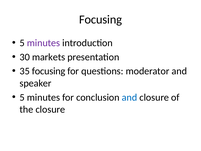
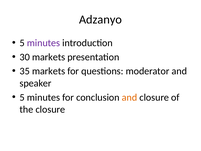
Focusing: Focusing -> Adzanyo (100, 19)
35 focusing: focusing -> markets (49, 71)
and colour: blue -> orange (129, 97)
